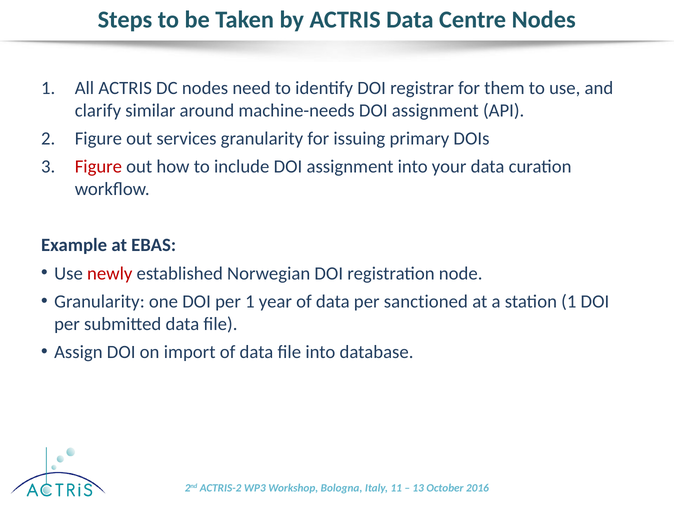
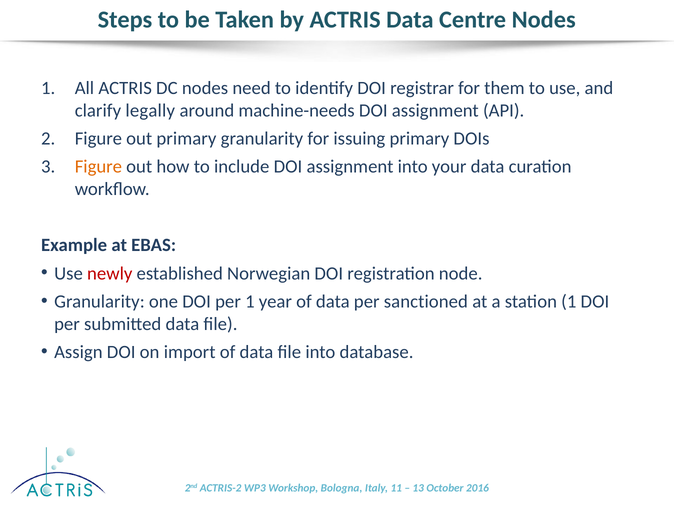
similar: similar -> legally (150, 111)
out services: services -> primary (186, 139)
Figure colour: red -> orange (98, 167)
